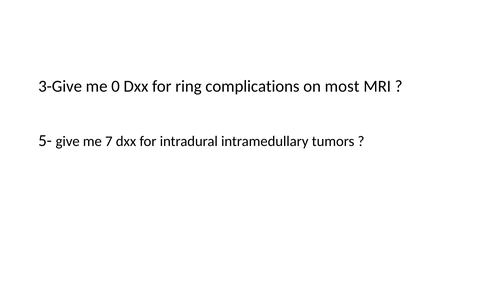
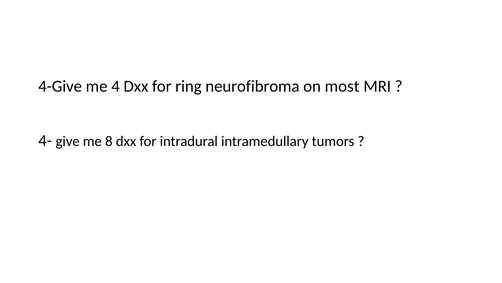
3-Give: 3-Give -> 4-Give (60, 86)
0: 0 -> 4 (116, 86)
complications: complications -> neurofibroma (252, 86)
5-: 5- -> 4- (45, 140)
7: 7 -> 8 (109, 141)
